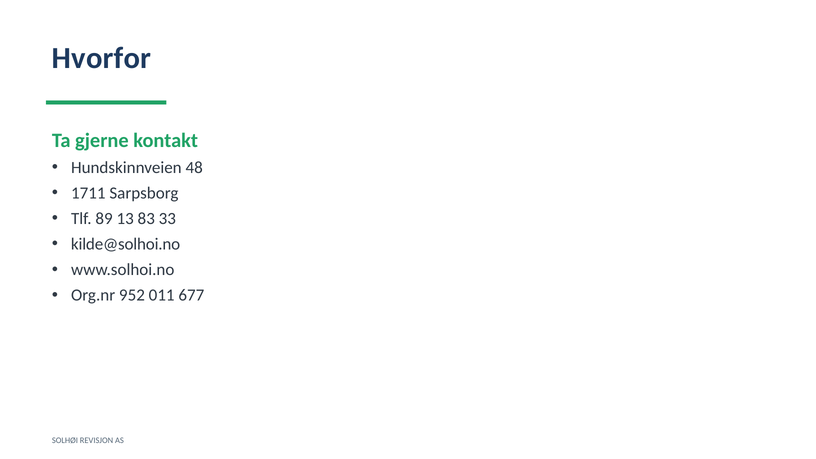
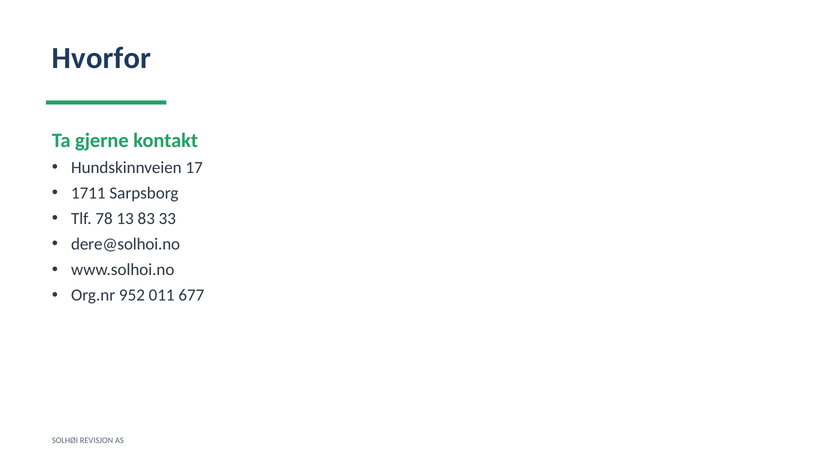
48: 48 -> 17 (194, 168)
89: 89 -> 78 (104, 219)
kilde@solhoi.no: kilde@solhoi.no -> dere@solhoi.no (126, 244)
